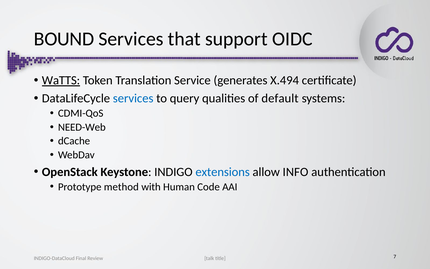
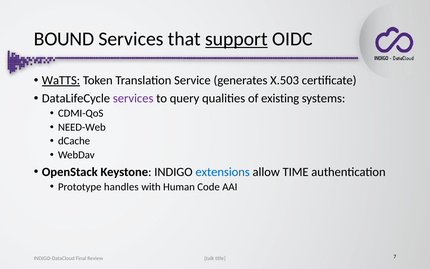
support underline: none -> present (236, 39)
X.494: X.494 -> X.503 (285, 80)
services colour: blue -> purple (133, 98)
default: default -> existing (280, 98)
INFO: INFO -> TIME (296, 172)
method: method -> handles (121, 187)
